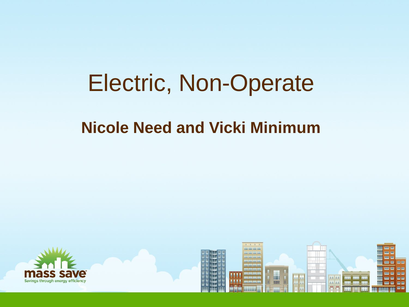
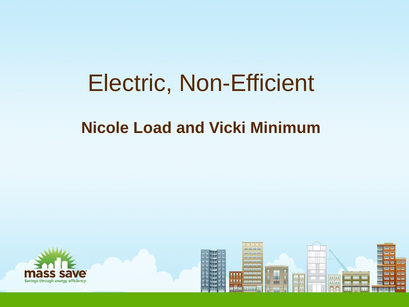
Non-Operate: Non-Operate -> Non-Efficient (247, 83)
Need: Need -> Load (153, 128)
